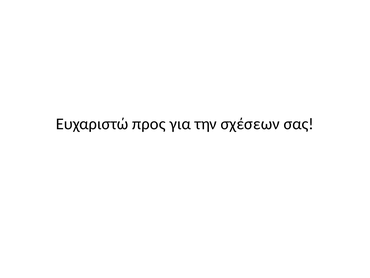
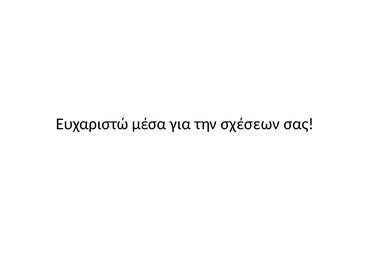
προς: προς -> μέσα (149, 124)
